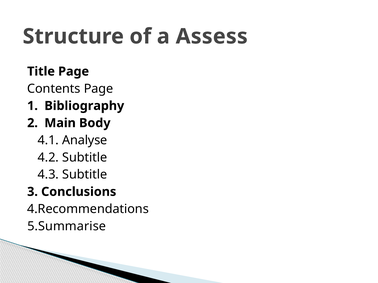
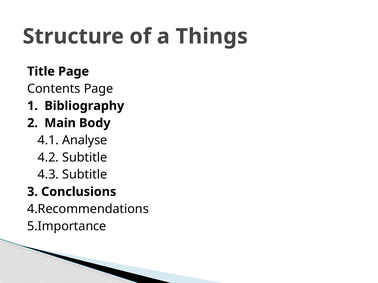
Assess: Assess -> Things (212, 36)
5.Summarise: 5.Summarise -> 5.Importance (67, 227)
